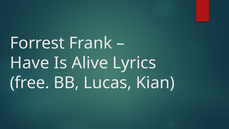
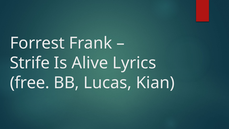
Have: Have -> Strife (30, 63)
